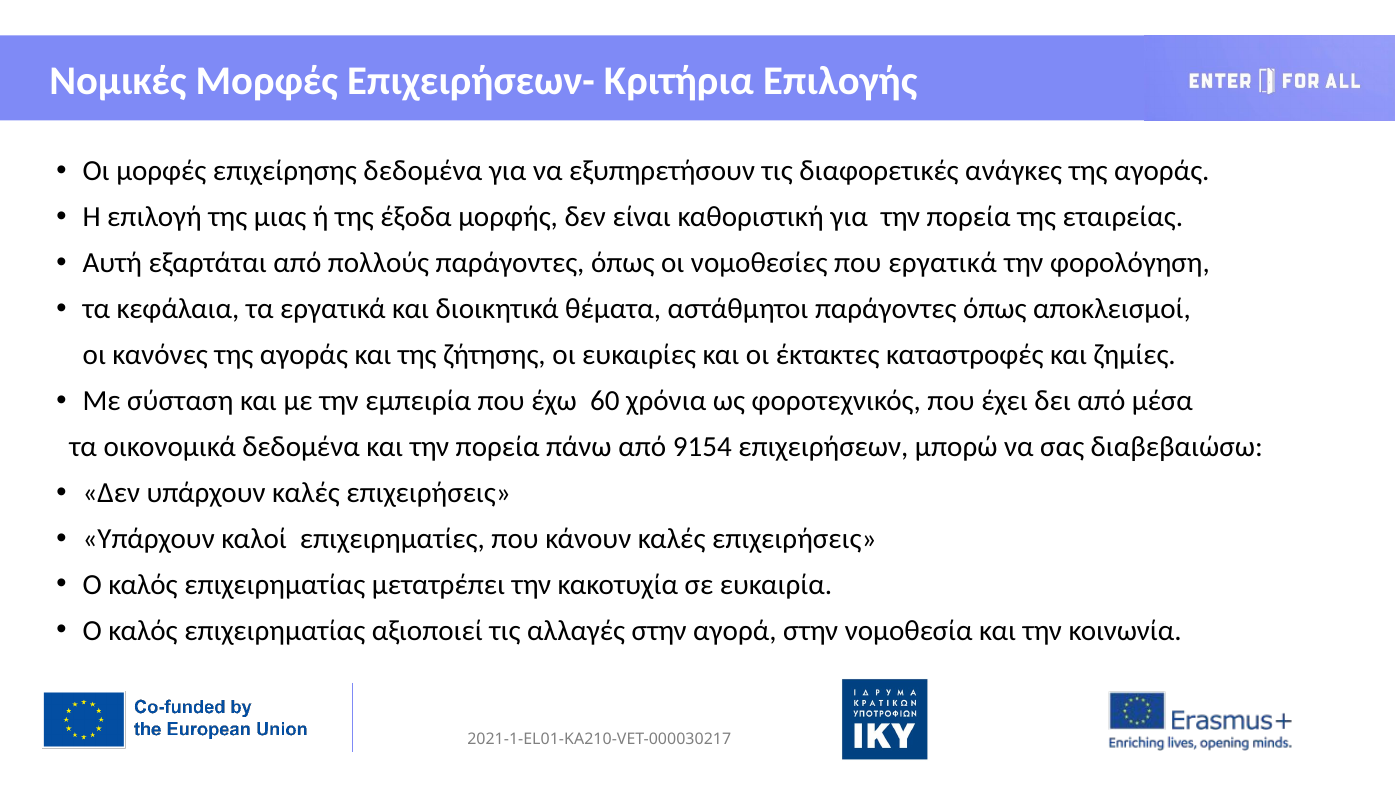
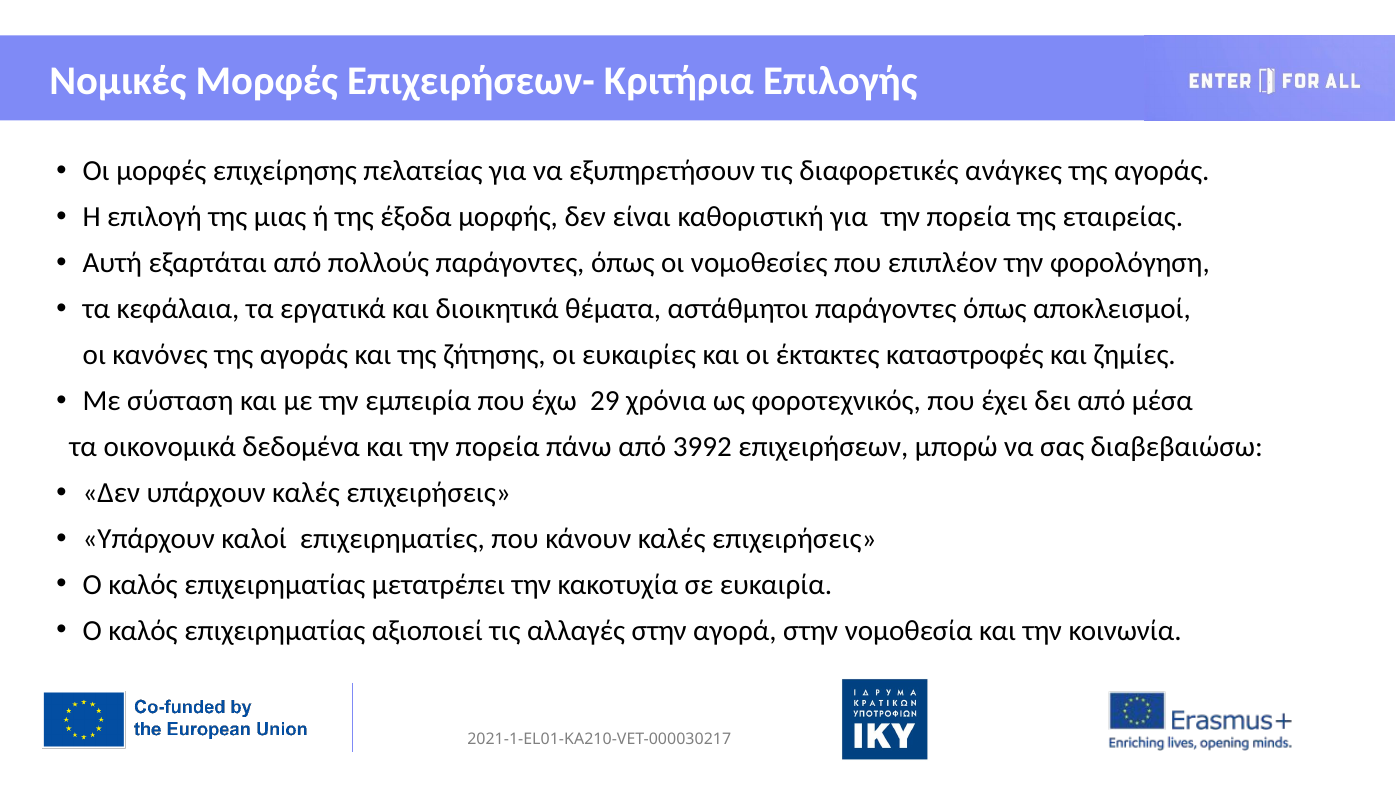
επιχείρησης δεδομένα: δεδομένα -> πελατείας (423, 171)
που εργατικά: εργατικά -> επιπλέον (943, 263)
60: 60 -> 29 (605, 401)
9154: 9154 -> 3992 (702, 447)
